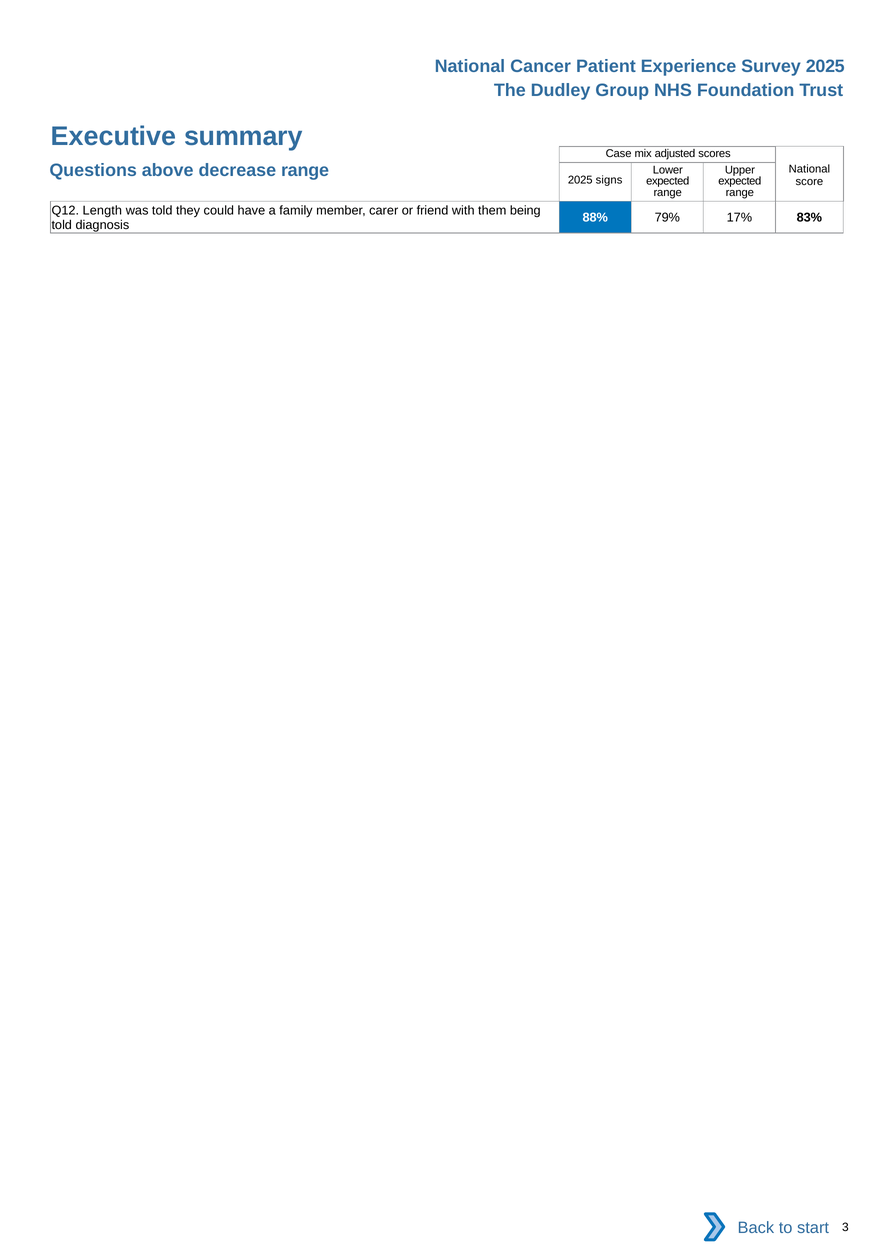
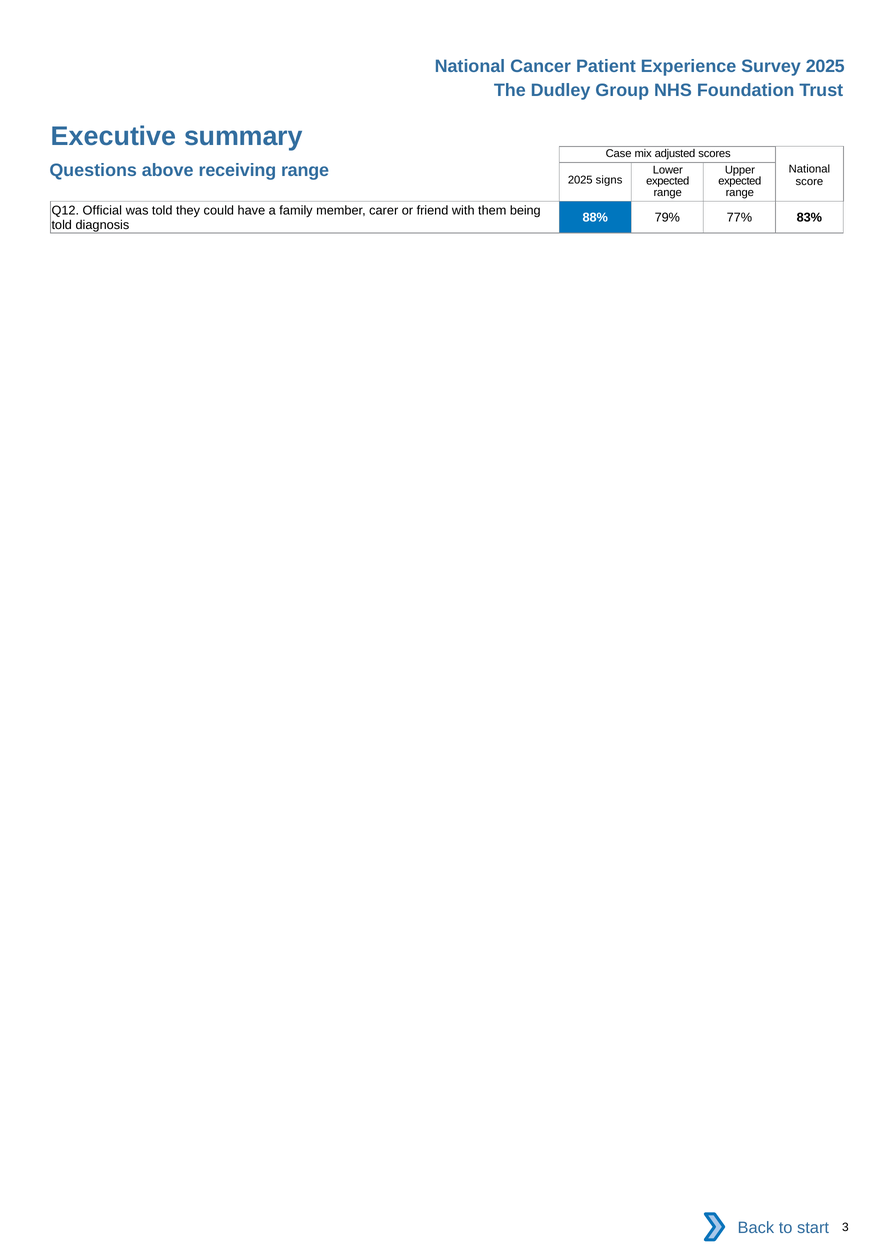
decrease: decrease -> receiving (237, 170)
Length: Length -> Official (102, 211)
17%: 17% -> 77% (739, 217)
